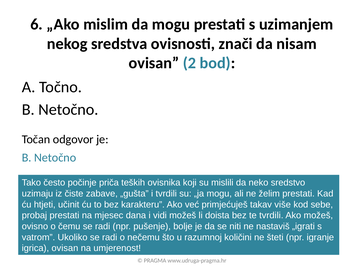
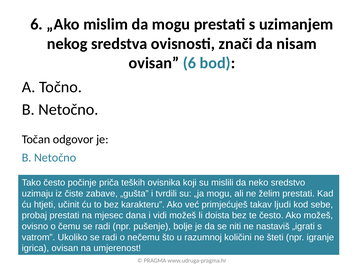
ovisan 2: 2 -> 6 (189, 63)
više: više -> ljudi (283, 205)
te tvrdili: tvrdili -> često (271, 215)
